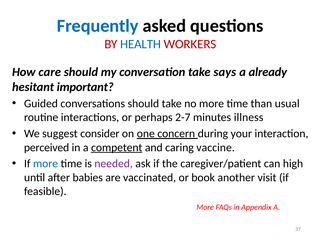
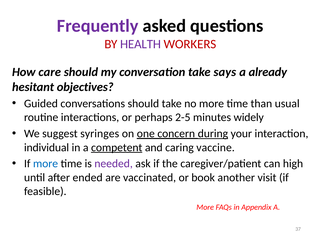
Frequently colour: blue -> purple (98, 26)
HEALTH colour: blue -> purple (141, 44)
important: important -> objectives (85, 87)
2-7: 2-7 -> 2-5 (183, 117)
illness: illness -> widely (249, 117)
consider: consider -> syringes (100, 134)
during underline: none -> present (213, 134)
perceived: perceived -> individual (47, 147)
babies: babies -> ended (88, 177)
